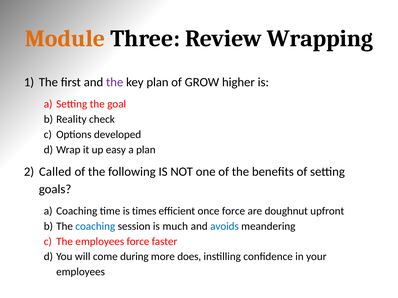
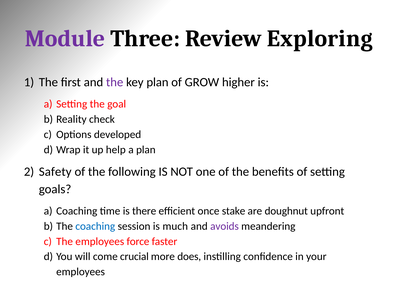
Module colour: orange -> purple (65, 38)
Wrapping: Wrapping -> Exploring (320, 38)
easy: easy -> help (116, 150)
Called: Called -> Safety (55, 172)
times: times -> there (144, 211)
once force: force -> stake (234, 211)
avoids colour: blue -> purple (224, 226)
during: during -> crucial (134, 257)
